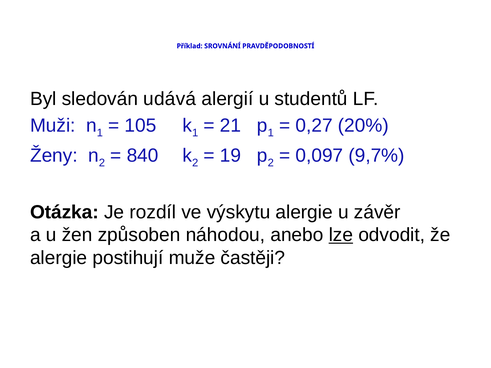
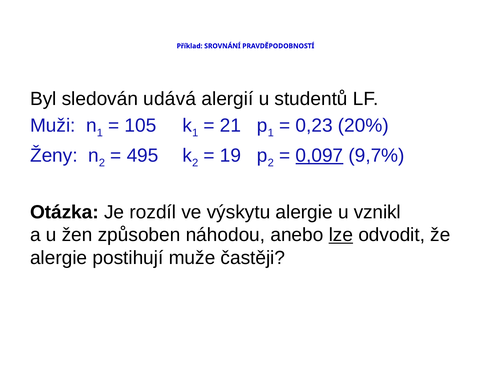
0,27: 0,27 -> 0,23 (314, 126)
840: 840 -> 495 (143, 156)
0,097 underline: none -> present (319, 156)
závěr: závěr -> vznikl (377, 212)
